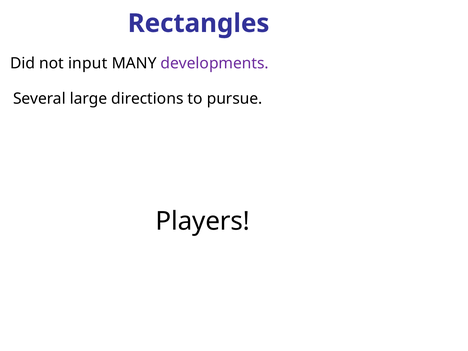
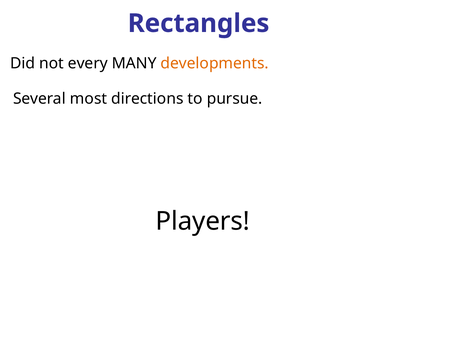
input: input -> every (88, 63)
developments colour: purple -> orange (215, 63)
large: large -> most (89, 99)
